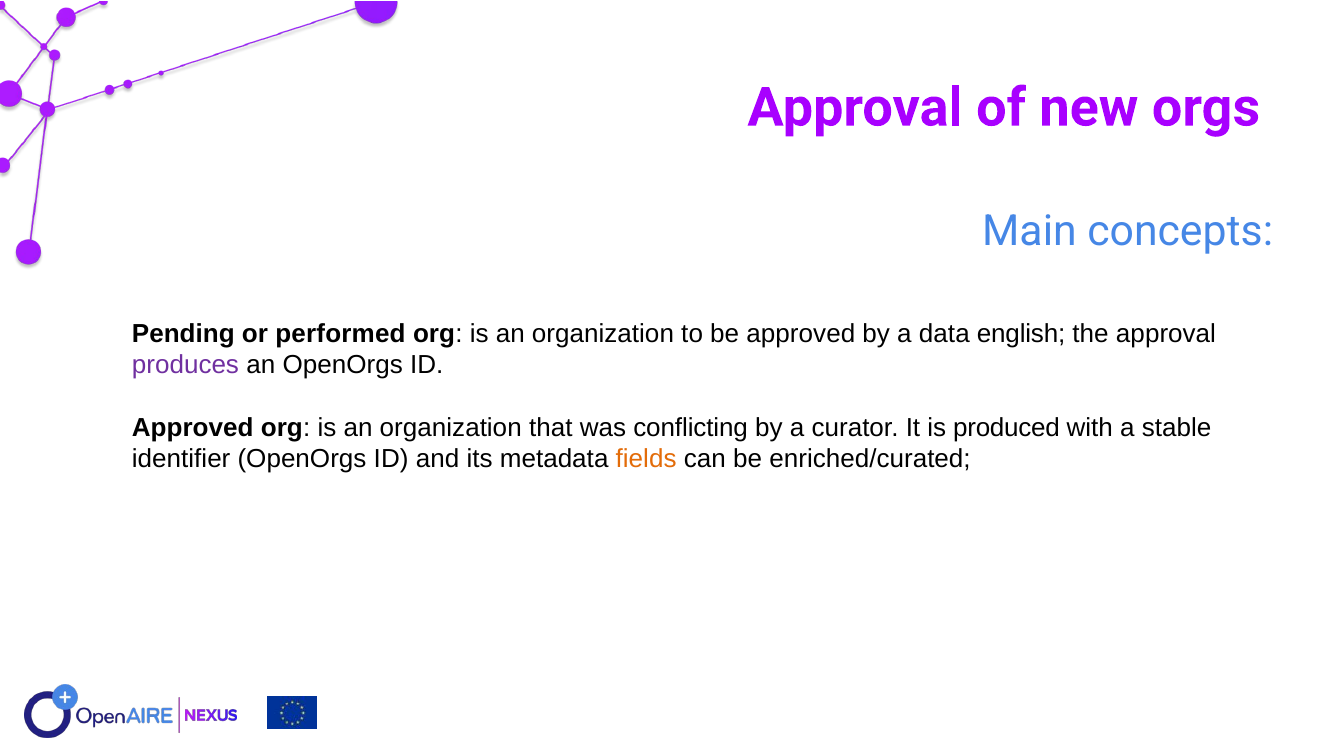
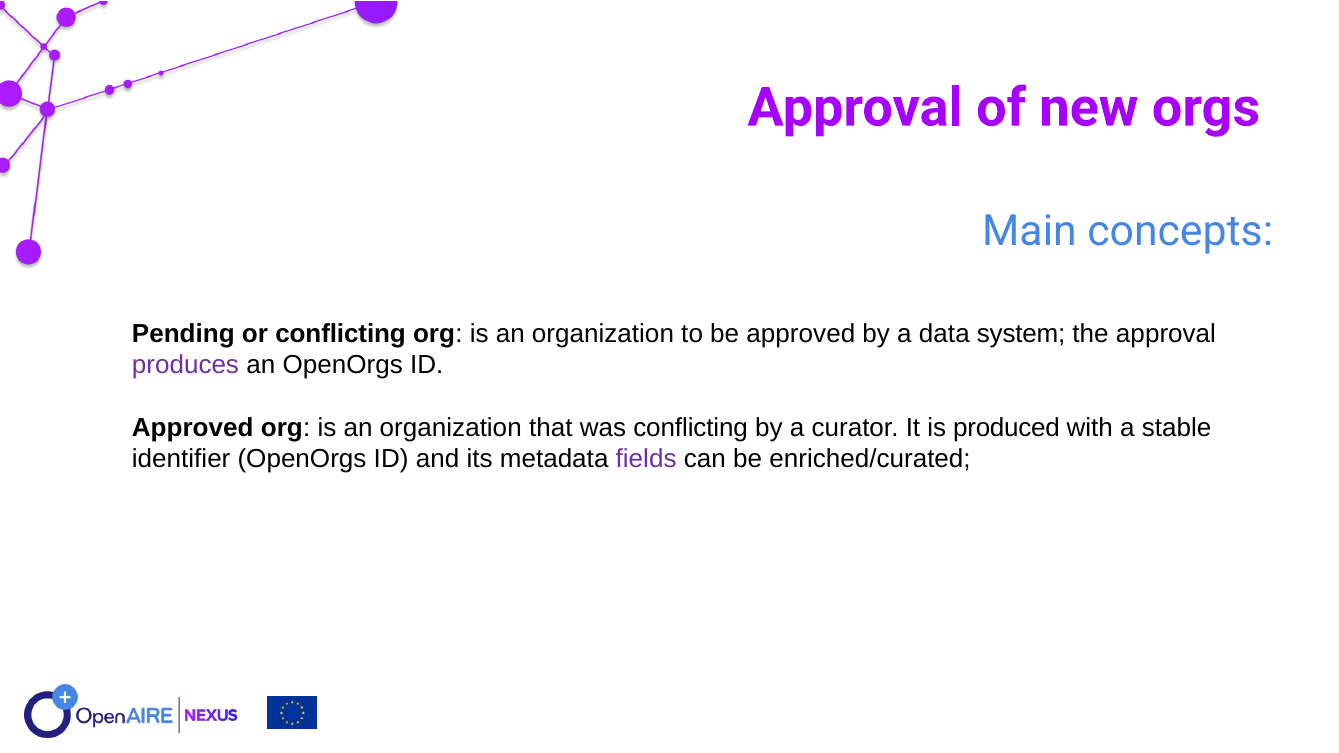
or performed: performed -> conflicting (341, 334)
english: english -> system (1021, 334)
fields colour: orange -> purple (646, 459)
